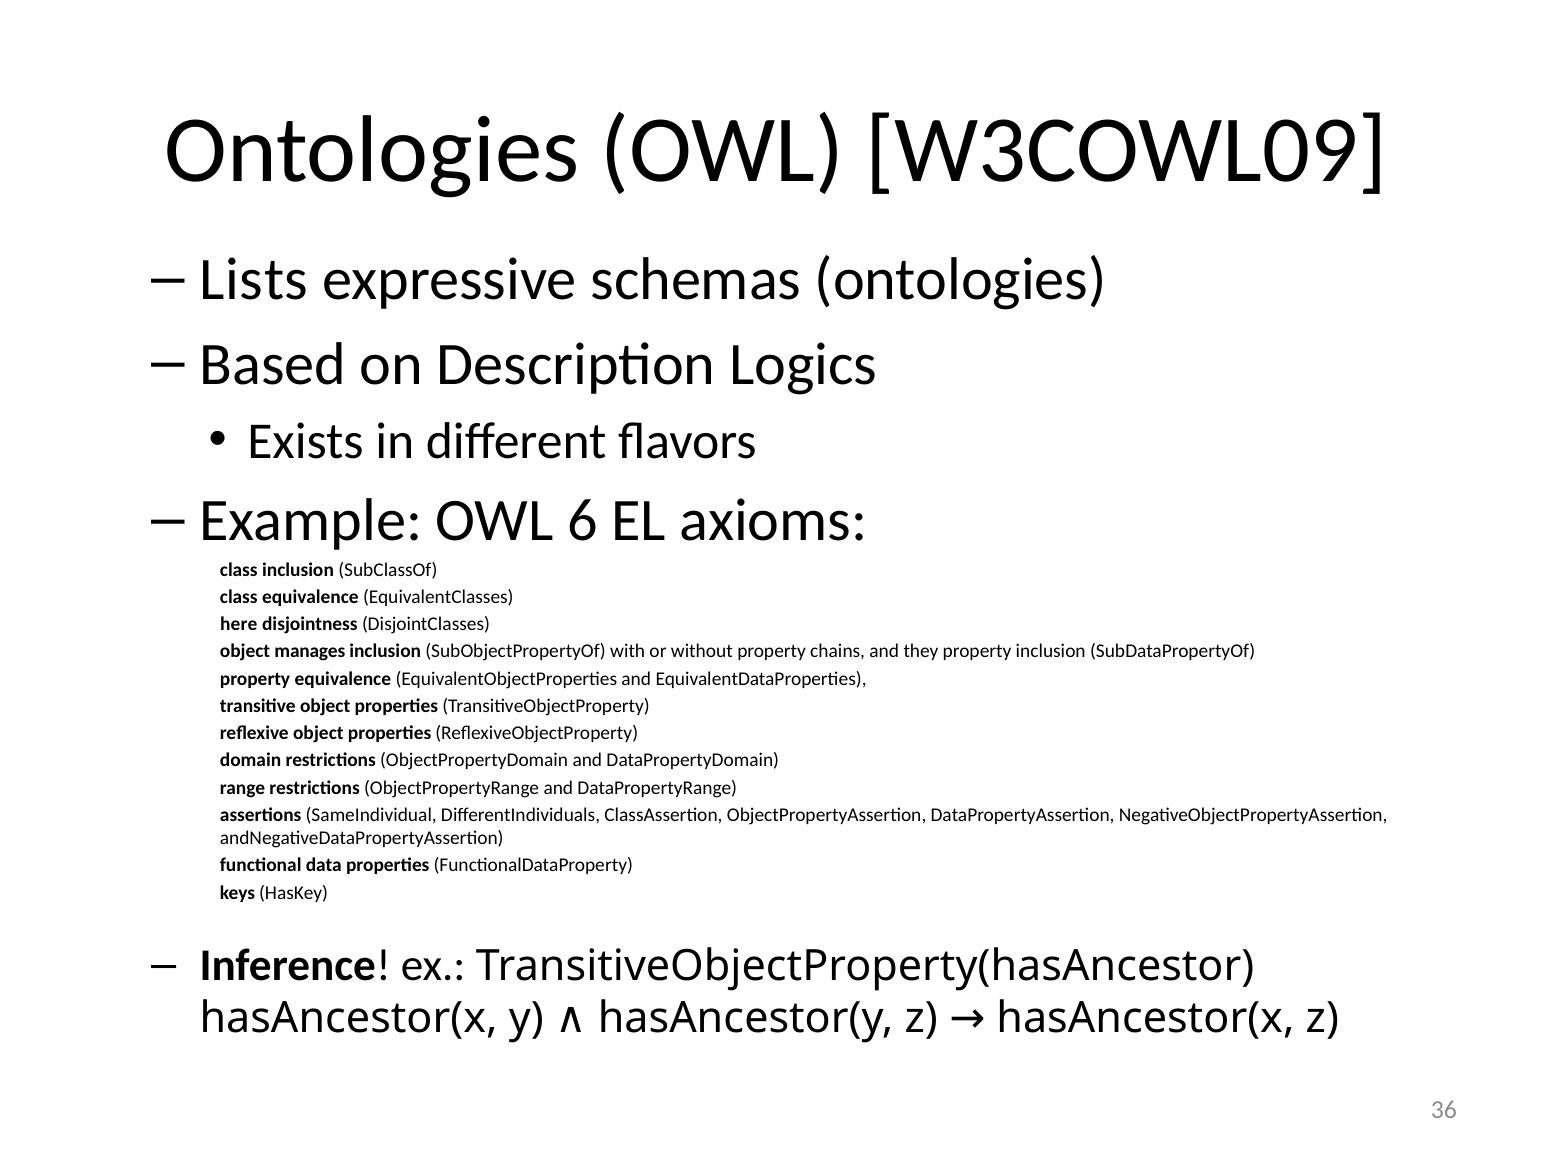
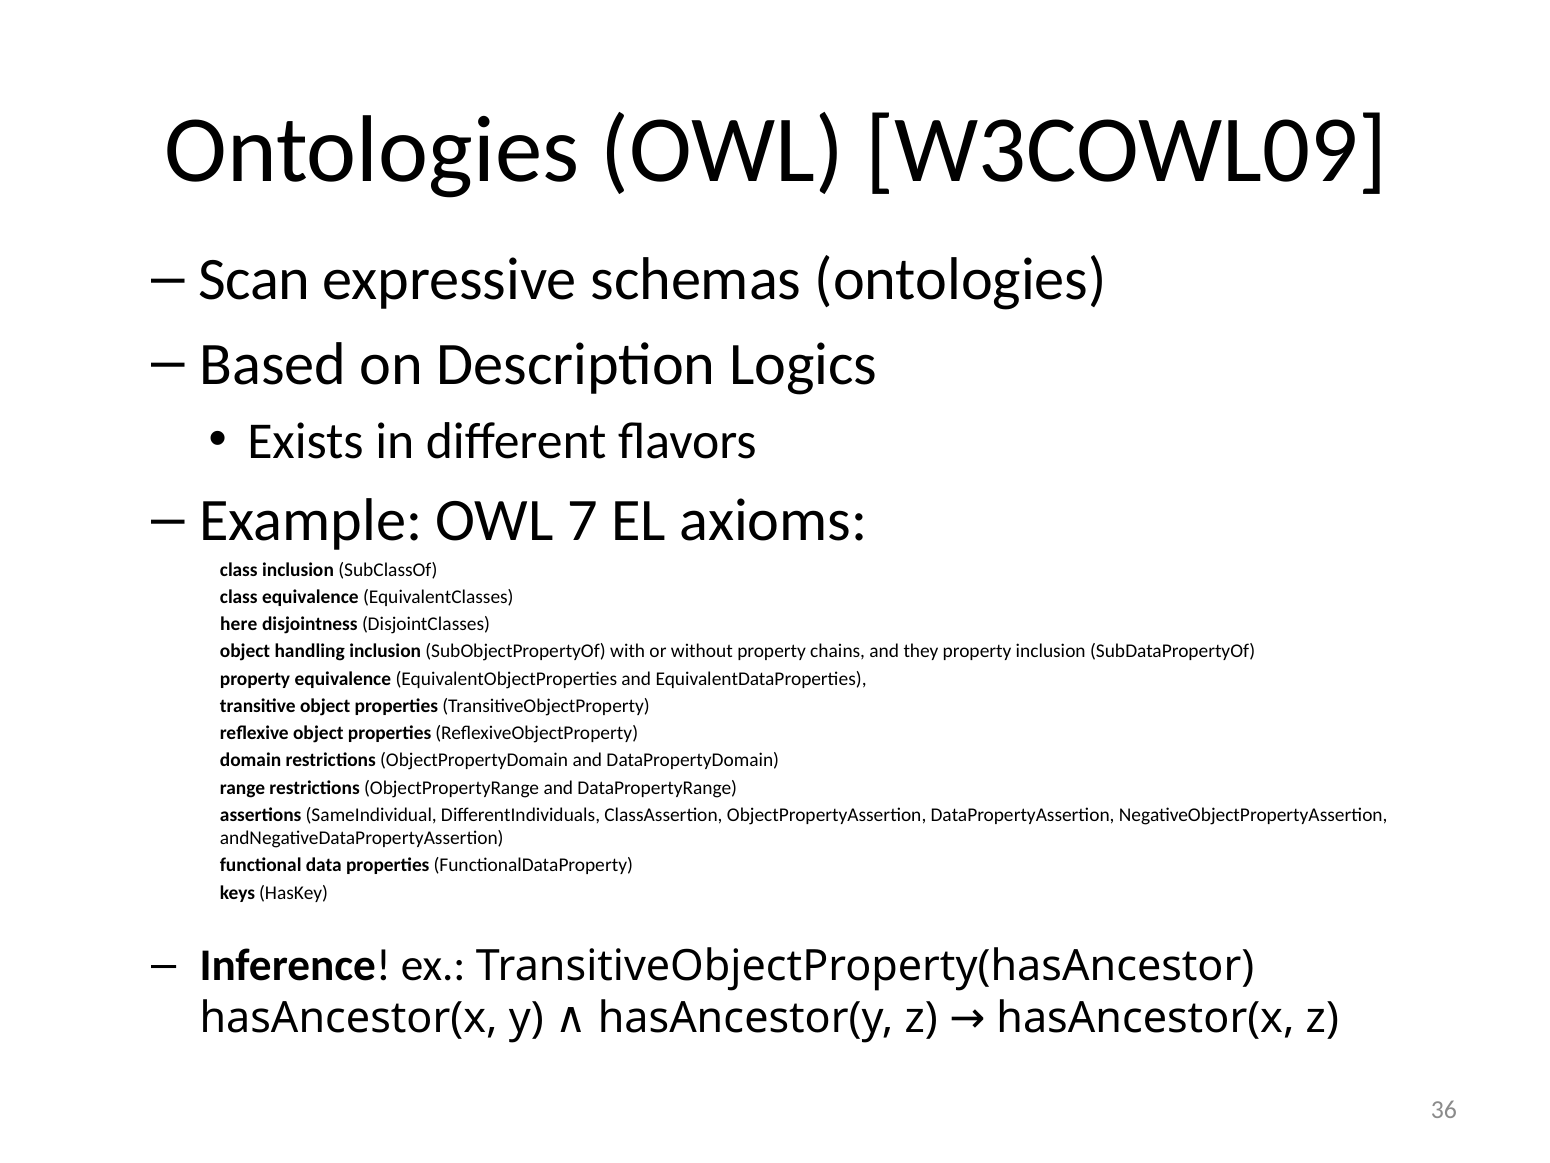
Lists: Lists -> Scan (255, 280)
6: 6 -> 7 (583, 521)
manages: manages -> handling (310, 651)
